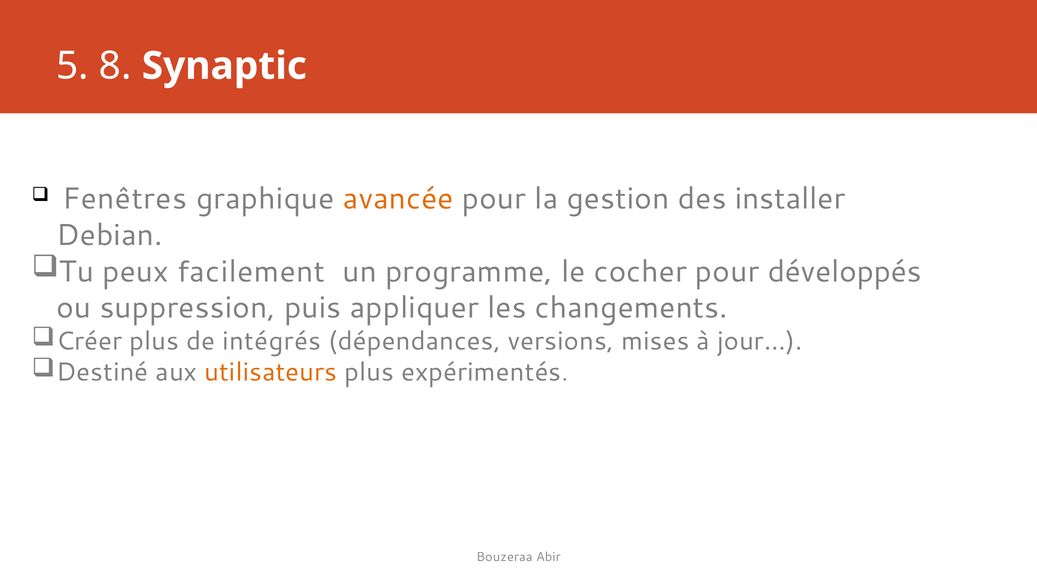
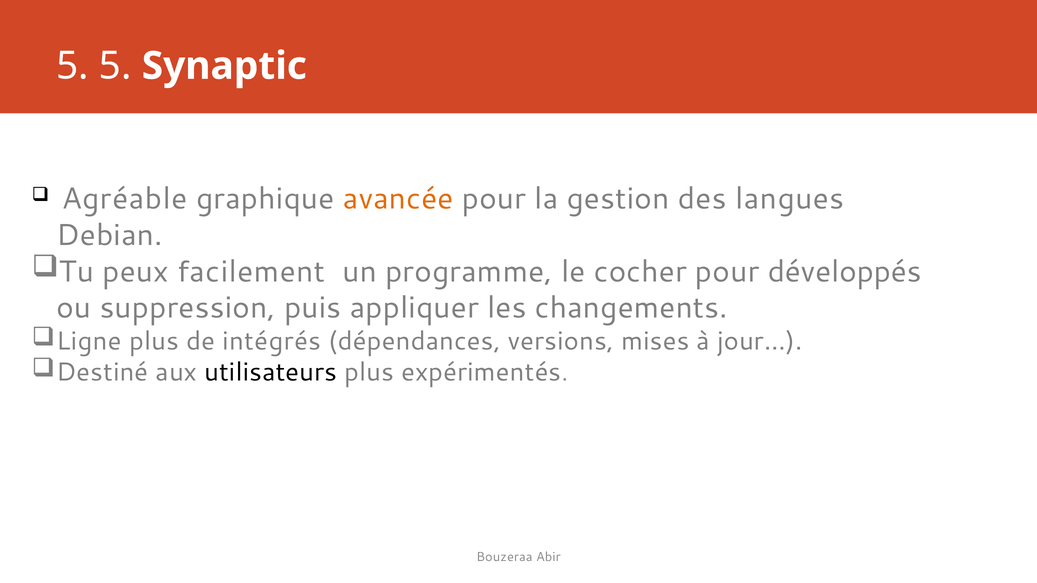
5 8: 8 -> 5 (115, 66)
Fenêtres: Fenêtres -> Agréable (125, 199)
installer: installer -> langues (790, 199)
Créer: Créer -> Ligne (89, 341)
utilisateurs colour: orange -> black (271, 373)
